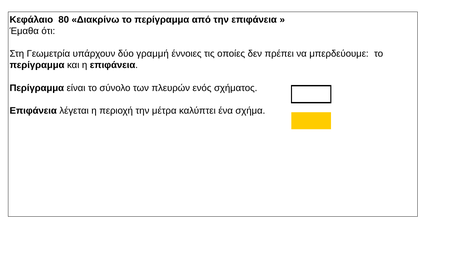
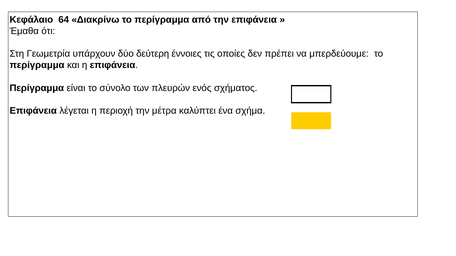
80: 80 -> 64 (64, 20)
γραμμή: γραμμή -> δεύτερη (153, 54)
